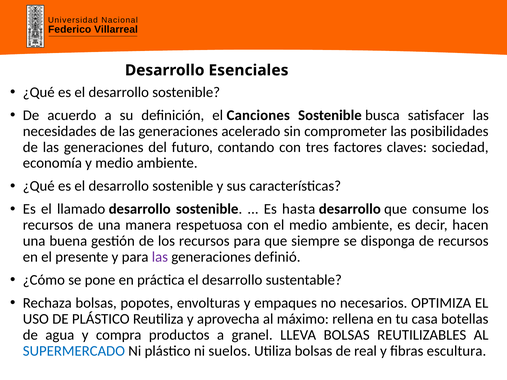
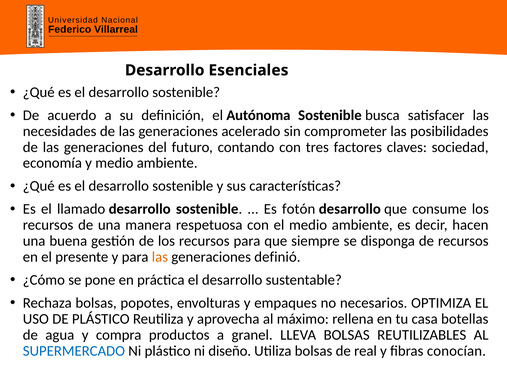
Canciones: Canciones -> Autónoma (258, 115)
hasta: hasta -> fotón (299, 209)
las colour: purple -> orange (160, 257)
suelos: suelos -> diseño (230, 351)
escultura: escultura -> conocían (456, 351)
